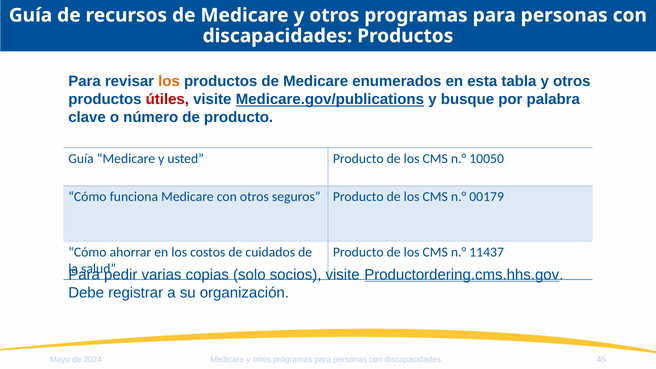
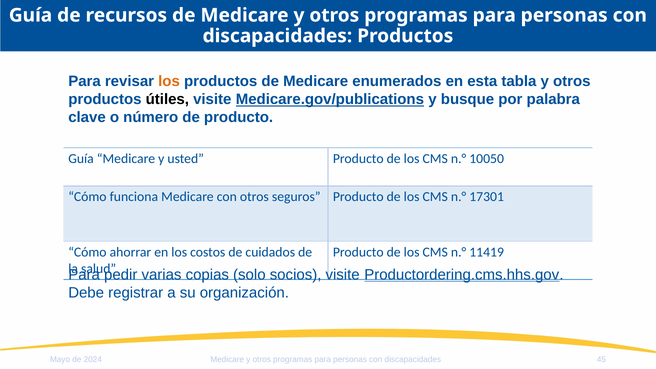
útiles colour: red -> black (167, 99)
00179: 00179 -> 17301 (487, 197)
11437: 11437 -> 11419 (487, 252)
